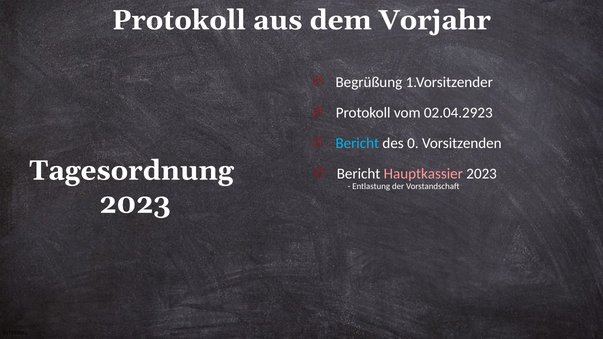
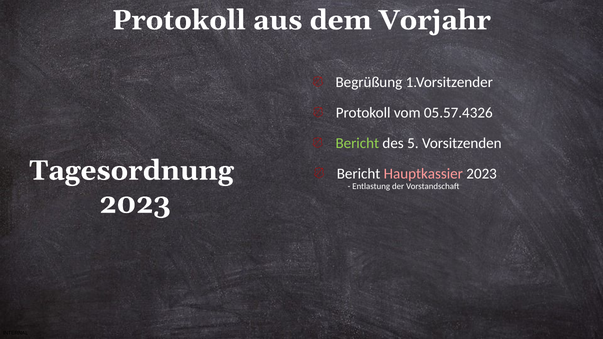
02.04.2923: 02.04.2923 -> 05.57.4326 (458, 113)
Bericht colour: light blue -> light green (357, 143)
0: 0 -> 5 (413, 143)
